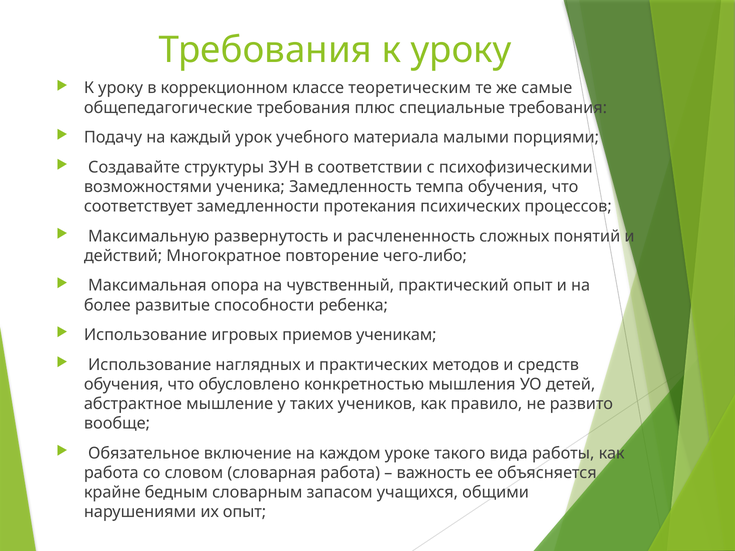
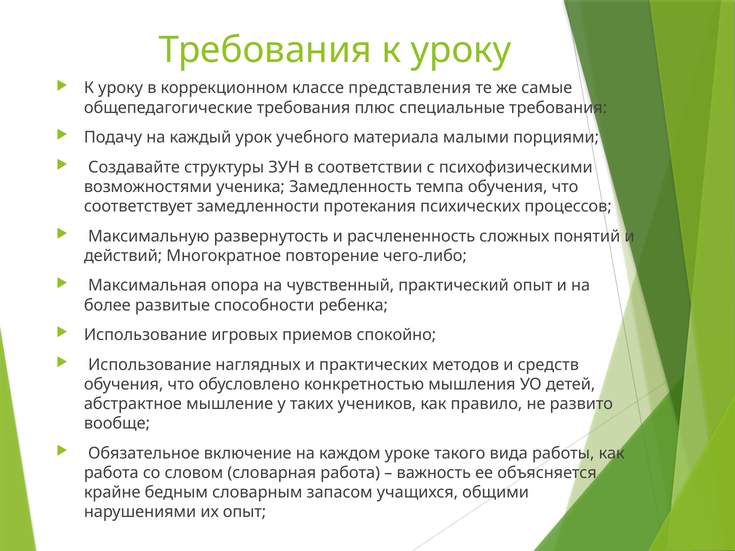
теоретическим: теоретическим -> представления (410, 88)
ученикам: ученикам -> спокойно (396, 335)
